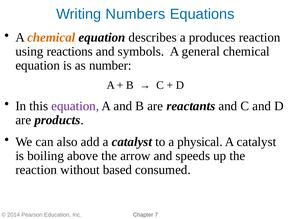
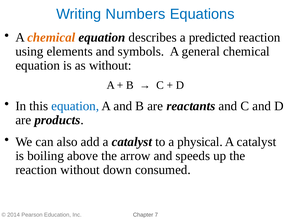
produces: produces -> predicted (212, 37)
reactions: reactions -> elements (70, 51)
as number: number -> without (110, 65)
equation colour: purple -> blue (75, 106)
based: based -> down (117, 169)
